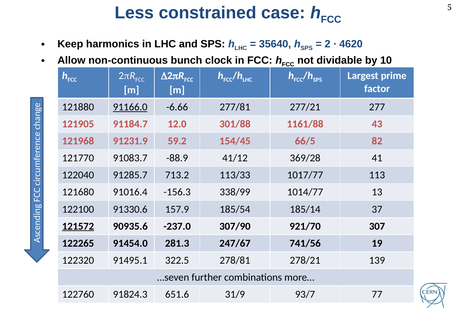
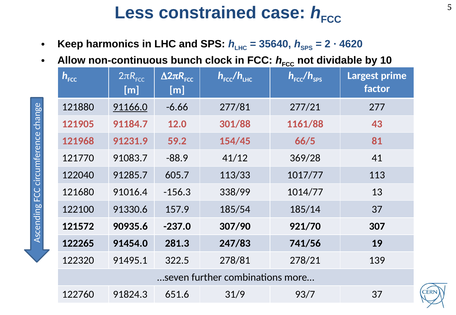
82: 82 -> 81 (377, 141)
713.2: 713.2 -> 605.7 (177, 176)
121572 underline: present -> none (78, 227)
247/67: 247/67 -> 247/83 (235, 244)
93/7 77: 77 -> 37 (377, 295)
